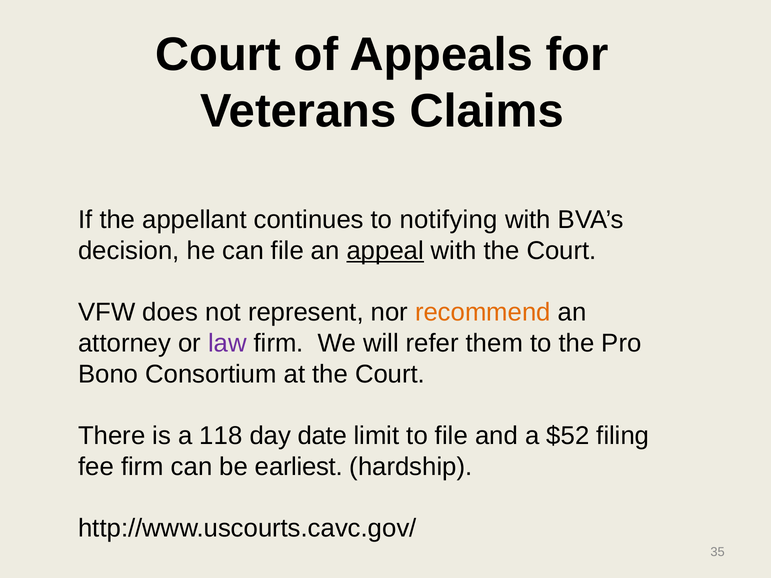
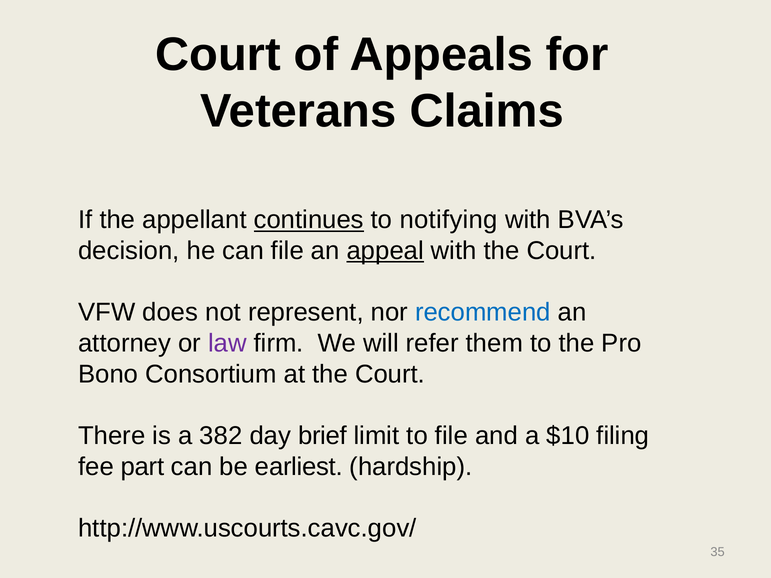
continues underline: none -> present (309, 220)
recommend colour: orange -> blue (483, 313)
118: 118 -> 382 (221, 436)
date: date -> brief (322, 436)
$52: $52 -> $10 (568, 436)
fee firm: firm -> part (143, 467)
